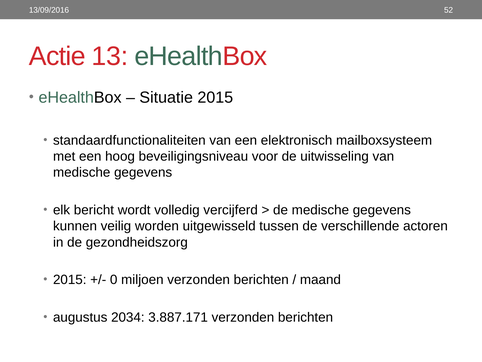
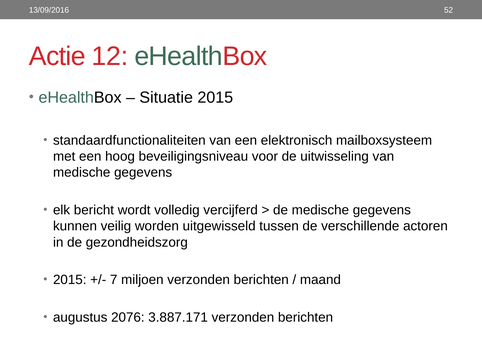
13: 13 -> 12 (110, 56)
0: 0 -> 7 (114, 279)
2034: 2034 -> 2076 (128, 317)
